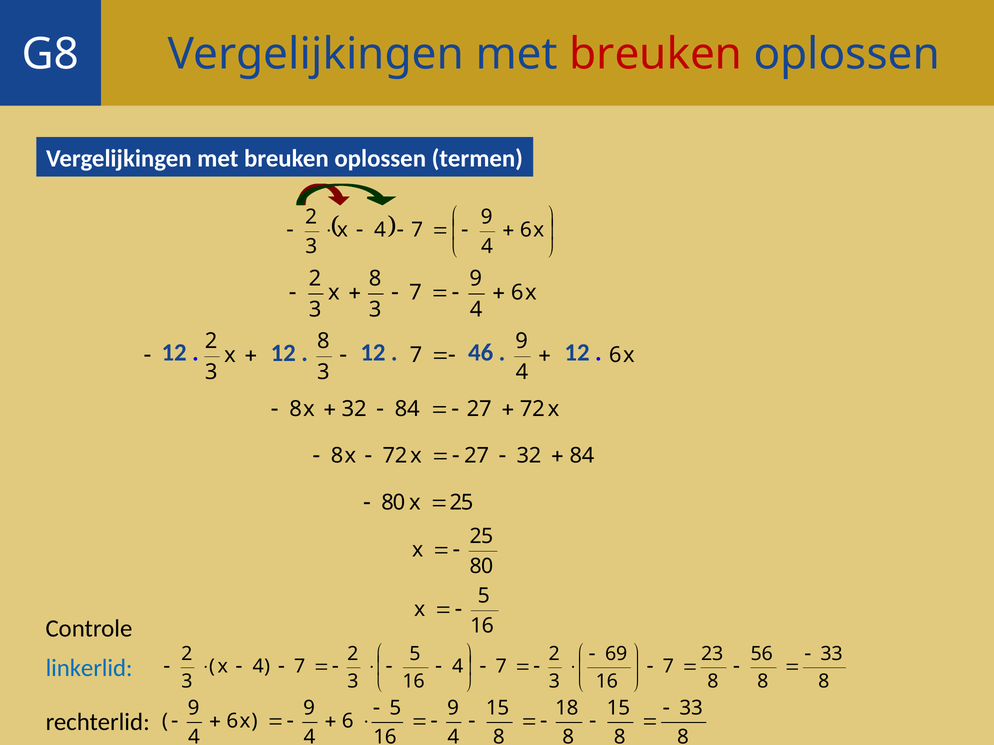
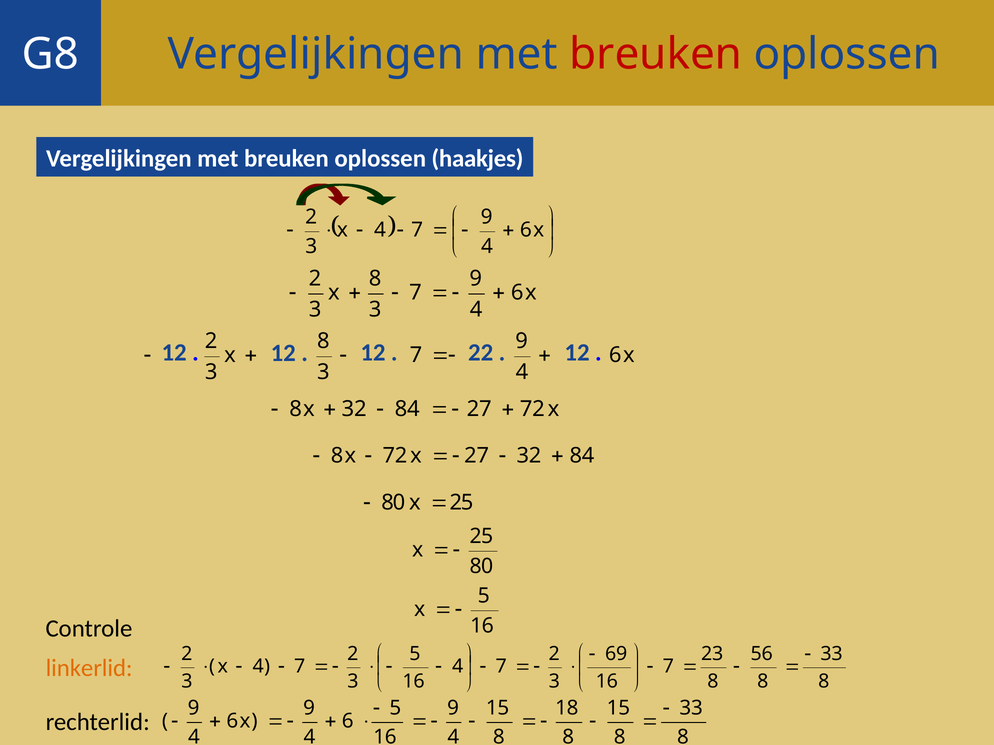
termen: termen -> haakjes (477, 159)
46: 46 -> 22 (481, 353)
linkerlid colour: blue -> orange (89, 668)
